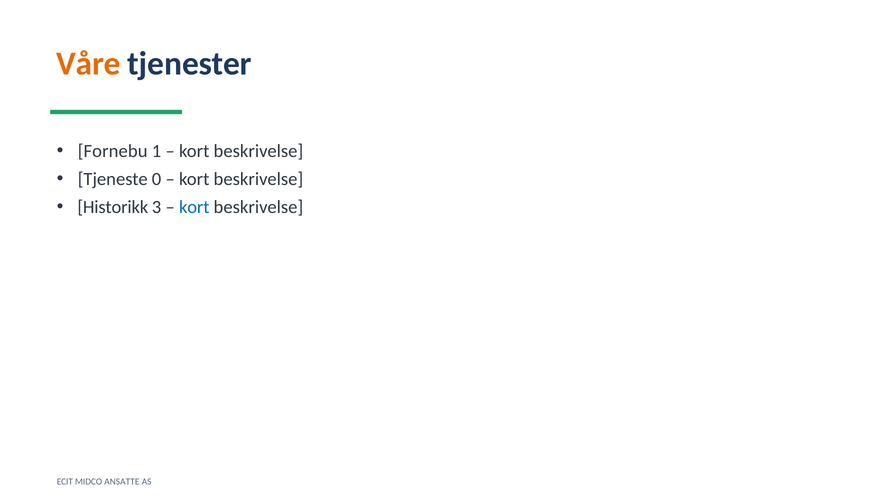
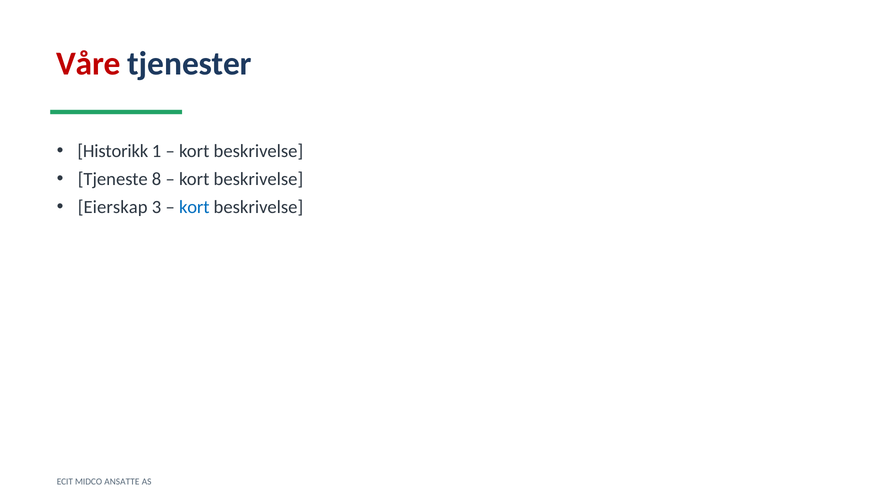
Våre colour: orange -> red (88, 64)
Fornebu: Fornebu -> Historikk (113, 151)
0: 0 -> 8 (157, 179)
Historikk: Historikk -> Eierskap (113, 207)
